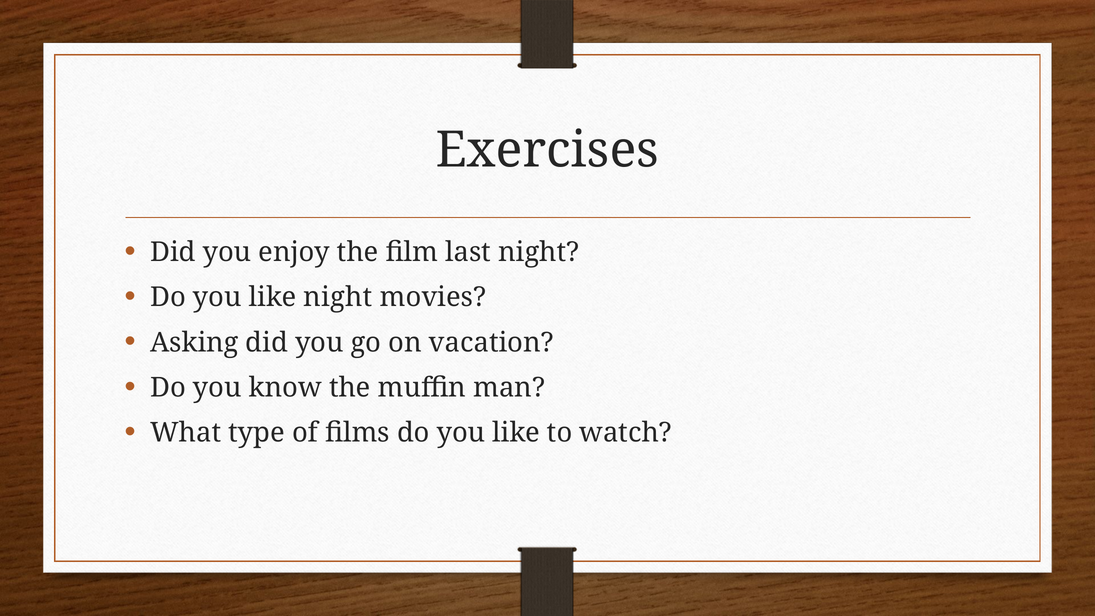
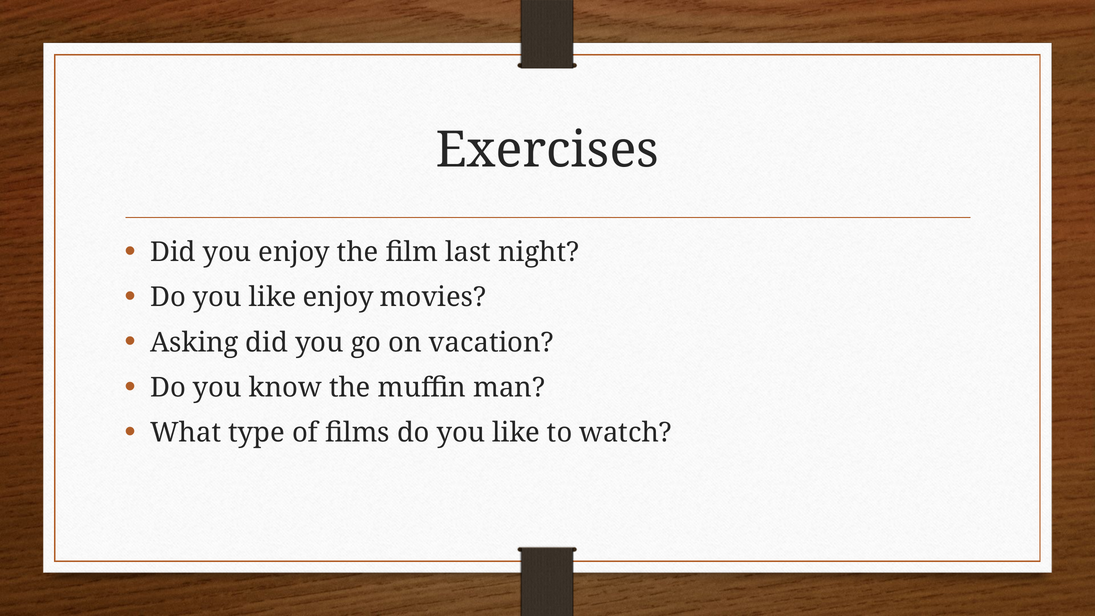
like night: night -> enjoy (338, 297)
